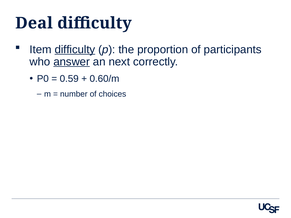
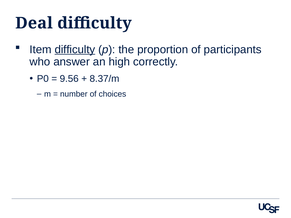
answer underline: present -> none (72, 62)
next: next -> high (119, 62)
0.59: 0.59 -> 9.56 (69, 79)
0.60/m: 0.60/m -> 8.37/m (104, 79)
